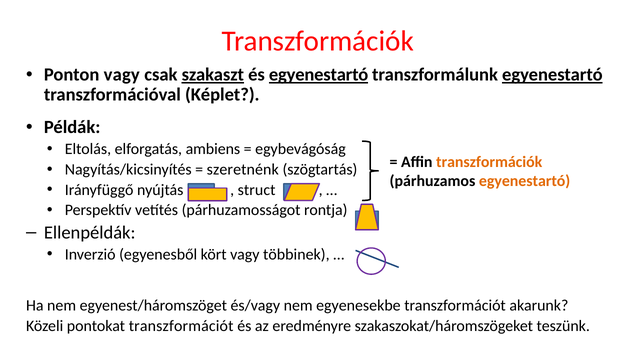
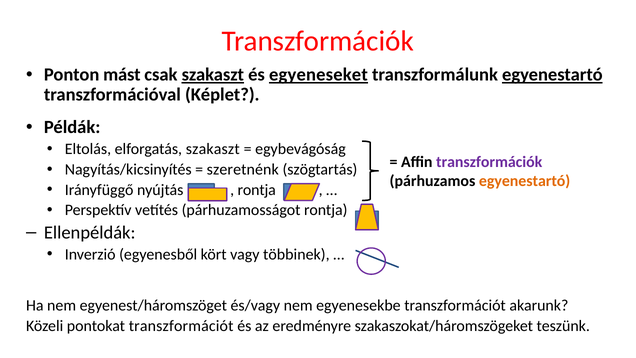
Ponton vagy: vagy -> mást (122, 75)
és egyenestartó: egyenestartó -> egyeneseket (318, 75)
elforgatás ambiens: ambiens -> szakaszt (213, 149)
transzformációk colour: orange -> purple (489, 162)
struct: struct -> rontja (257, 190)
